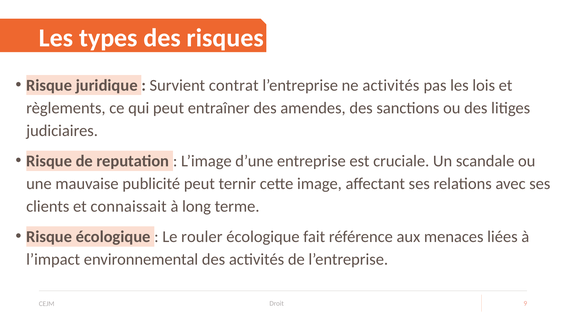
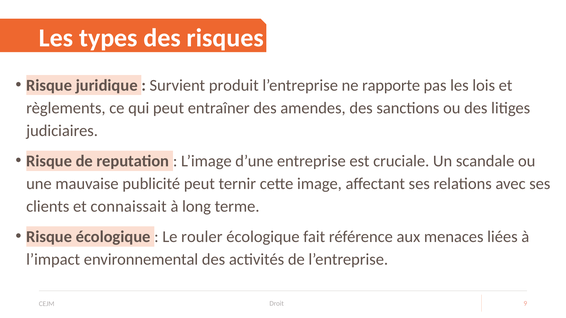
contrat: contrat -> produit (234, 85)
ne activités: activités -> rapporte (391, 85)
